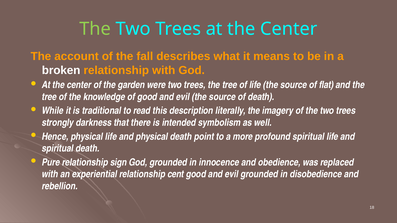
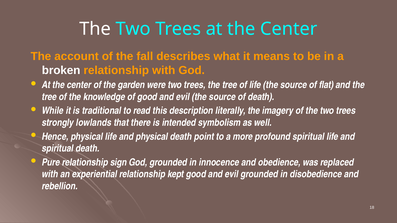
The colour: light green -> white (95, 29)
darkness: darkness -> lowlands (94, 123)
cent: cent -> kept (176, 174)
